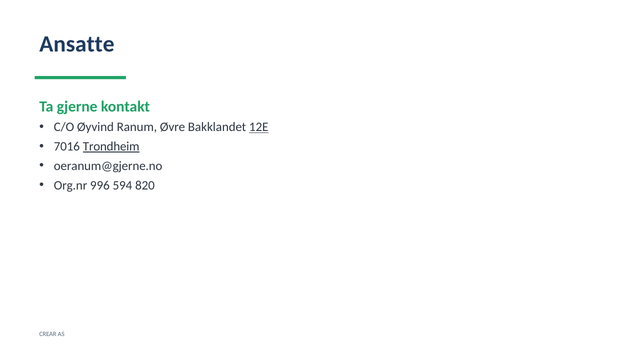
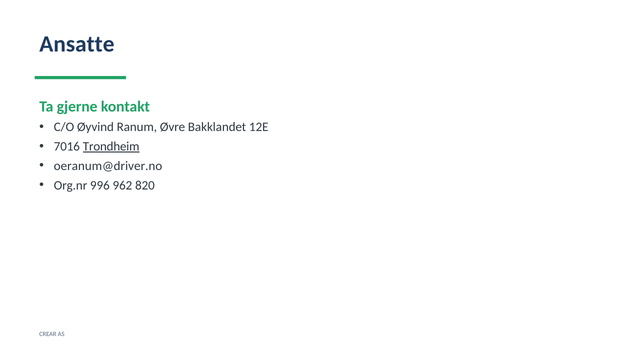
12E underline: present -> none (259, 127)
oeranum@gjerne.no: oeranum@gjerne.no -> oeranum@driver.no (108, 166)
594: 594 -> 962 (122, 185)
